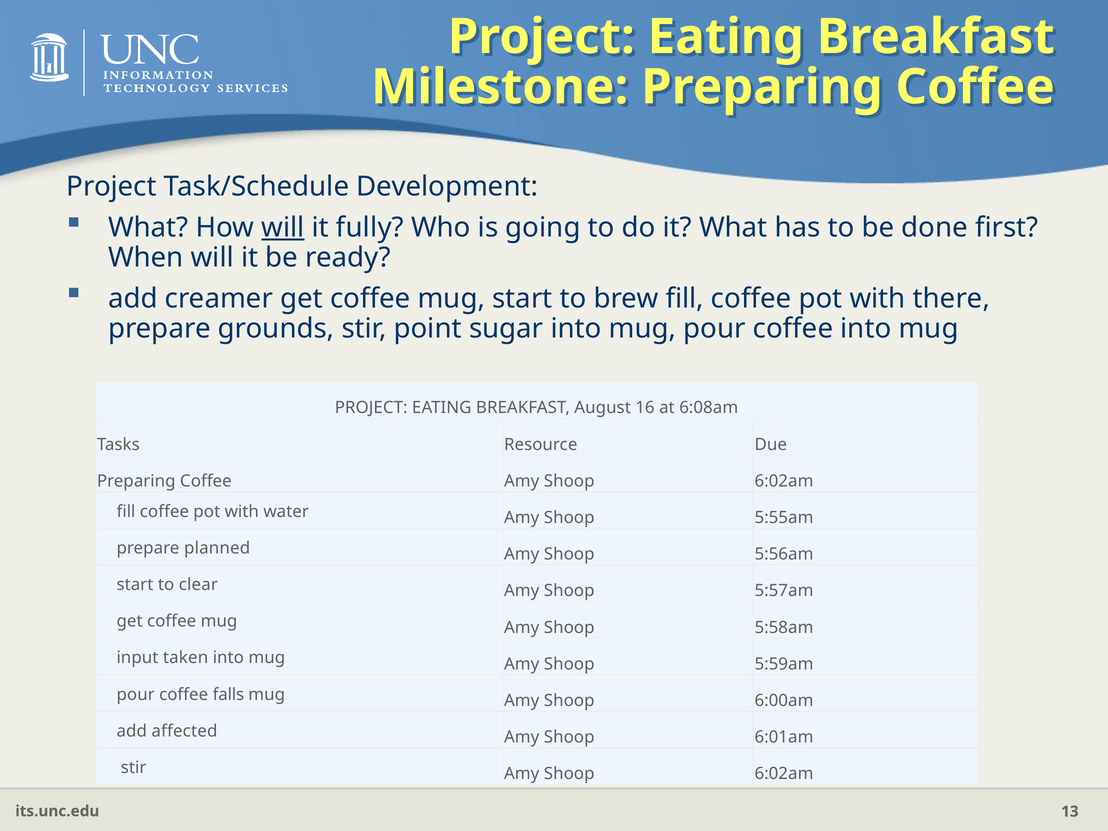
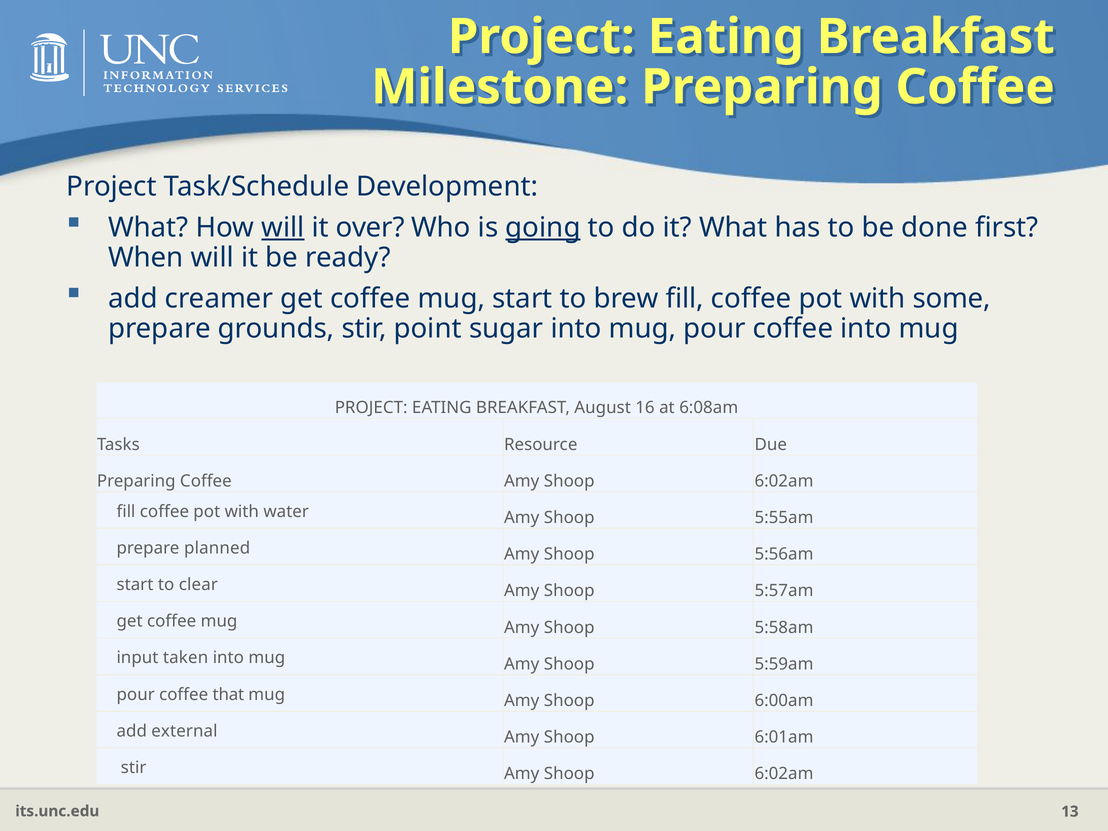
fully: fully -> over (370, 228)
going underline: none -> present (543, 228)
there: there -> some (952, 298)
falls: falls -> that (228, 694)
affected: affected -> external (184, 731)
